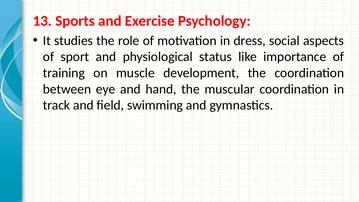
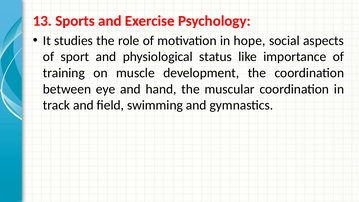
dress: dress -> hope (250, 41)
